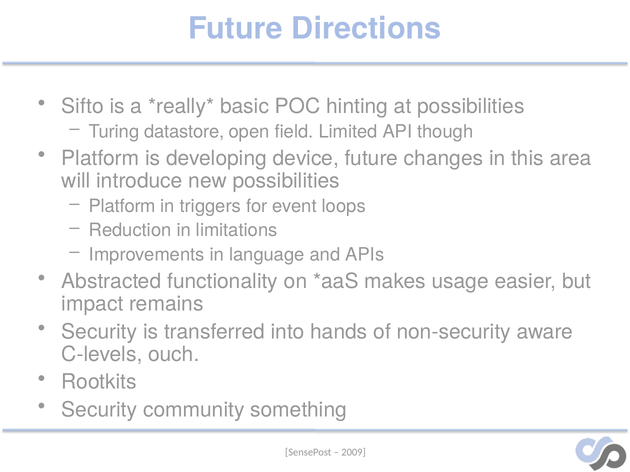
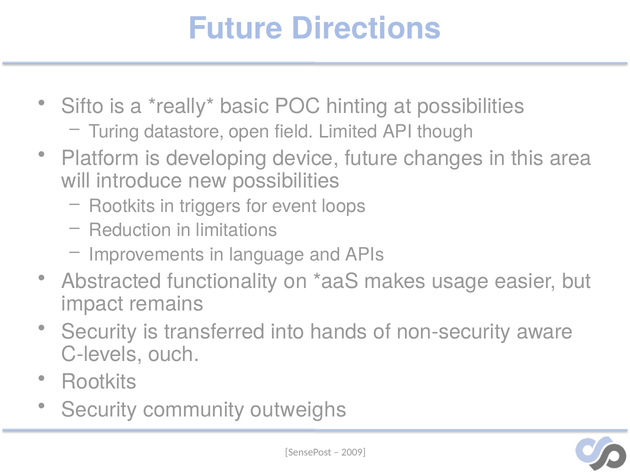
Platform: Platform -> Rootkits (122, 206)
something: something -> outweighs (299, 410)
